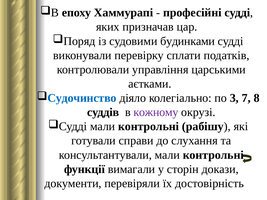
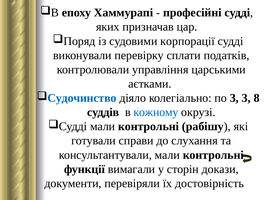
будинками: будинками -> корпорації (188, 41)
3 7: 7 -> 3 (246, 98)
кожному colour: purple -> blue (156, 112)
